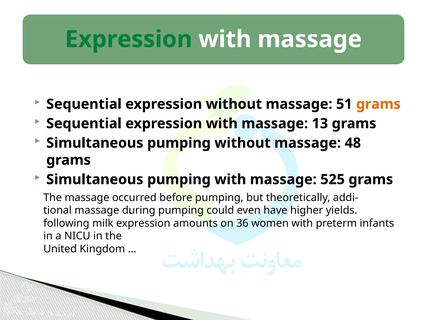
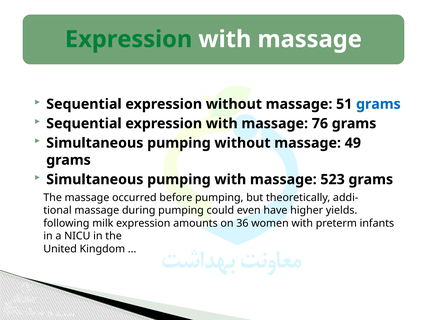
grams colour: orange -> blue (378, 104)
13: 13 -> 76 (320, 124)
48: 48 -> 49 (353, 143)
525: 525 -> 523 (333, 180)
